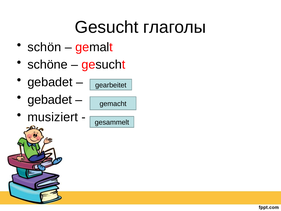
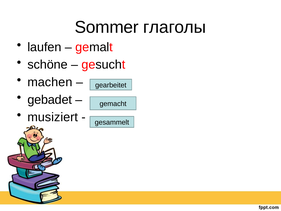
Gesucht: Gesucht -> Sommer (107, 27)
schön: schön -> laufen (44, 47)
gebadet: gebadet -> machen (50, 82)
